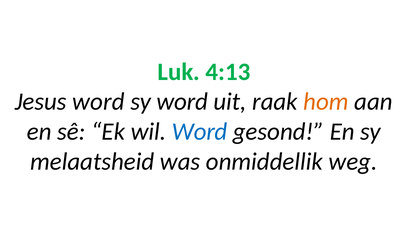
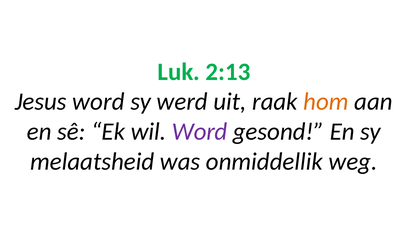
4:13: 4:13 -> 2:13 (228, 72)
sy word: word -> werd (182, 102)
Word colour: blue -> purple (200, 131)
